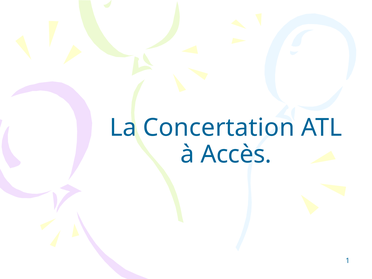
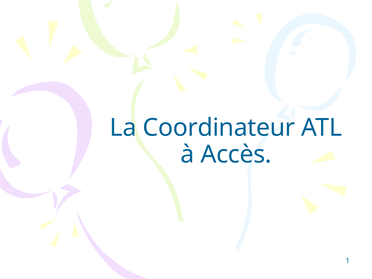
Concertation: Concertation -> Coordinateur (219, 128)
